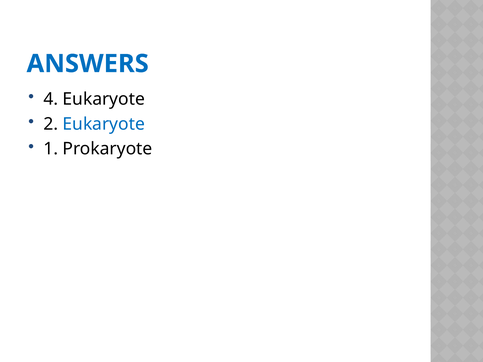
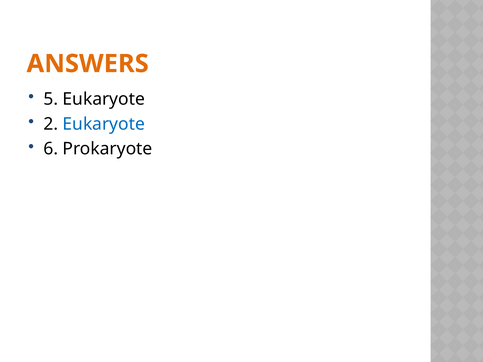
ANSWERS colour: blue -> orange (88, 64)
4: 4 -> 5 (51, 99)
1: 1 -> 6 (51, 149)
